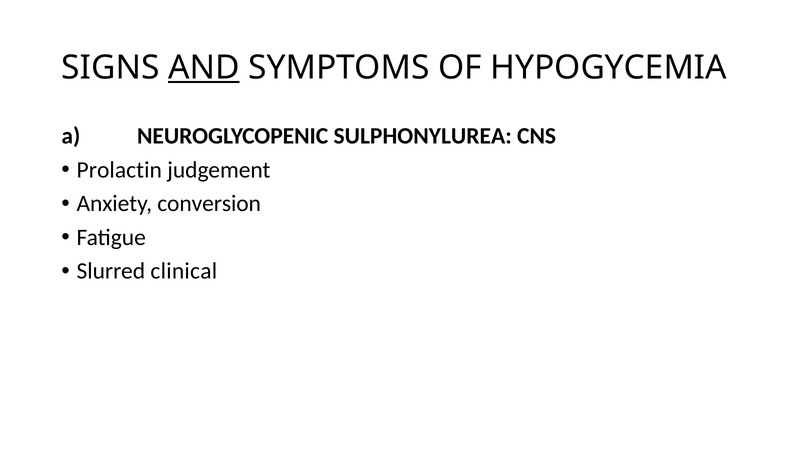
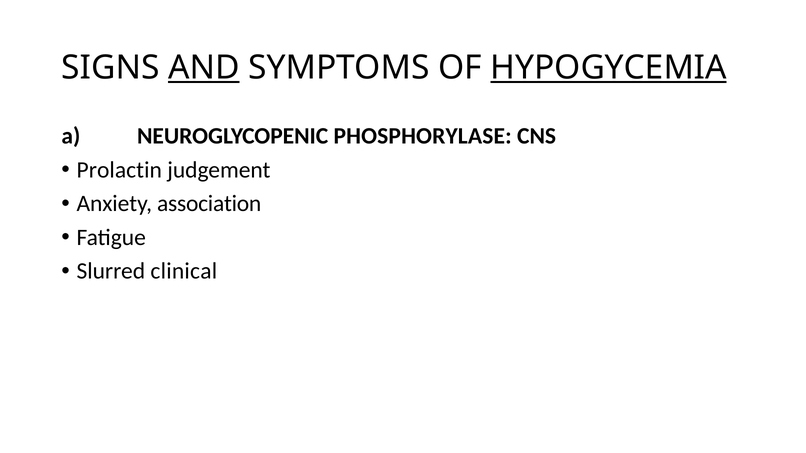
HYPOGYCEMIA underline: none -> present (609, 68)
SULPHONYLUREA: SULPHONYLUREA -> PHOSPHORYLASE (423, 136)
conversion: conversion -> association (209, 204)
